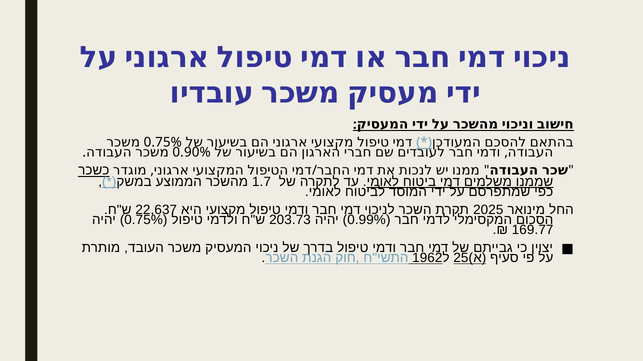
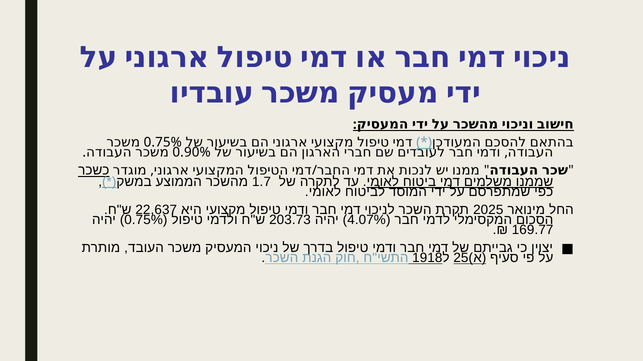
0.99%: 0.99% -> 4.07% (367, 220)
1962: 1962 -> 1918 (427, 258)
